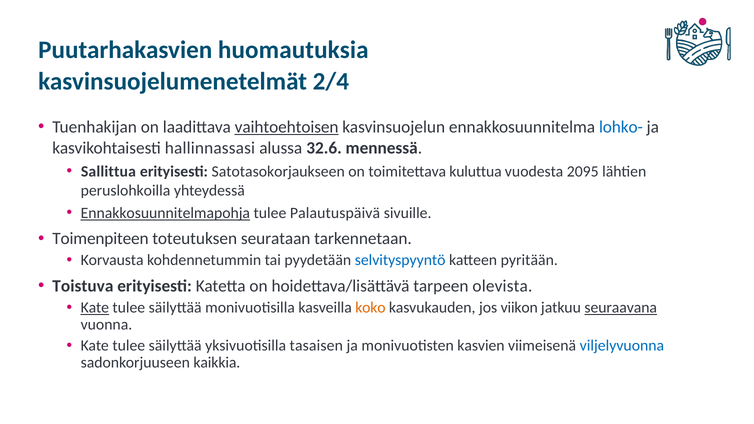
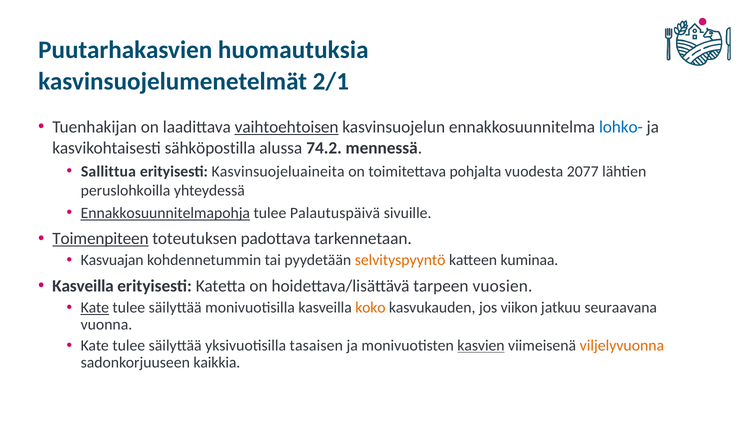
2/4: 2/4 -> 2/1 (331, 82)
hallinnassasi: hallinnassasi -> sähköpostilla (210, 148)
32.6: 32.6 -> 74.2 (324, 148)
Satotasokorjaukseen: Satotasokorjaukseen -> Kasvinsuojeluaineita (278, 172)
kuluttua: kuluttua -> pohjalta (475, 172)
2095: 2095 -> 2077 (583, 172)
Toimenpiteen underline: none -> present (100, 239)
seurataan: seurataan -> padottava (276, 239)
Korvausta: Korvausta -> Kasvuajan (112, 260)
selvityspyyntö colour: blue -> orange (400, 260)
pyritään: pyritään -> kuminaa (529, 260)
Toistuva: Toistuva -> Kasveilla (83, 286)
olevista: olevista -> vuosien (502, 286)
seuraavana underline: present -> none (621, 308)
kasvien underline: none -> present (481, 346)
viljelyvuonna colour: blue -> orange (622, 346)
